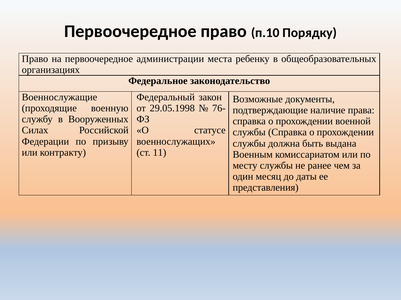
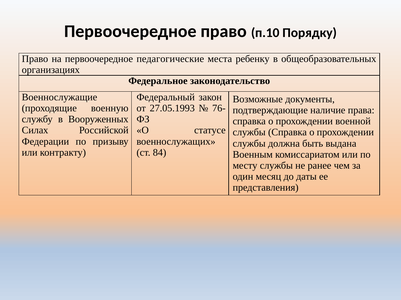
администрации: администрации -> педагогические (170, 59)
29.05.1998: 29.05.1998 -> 27.05.1993 (172, 108)
11: 11 -> 84 (160, 153)
